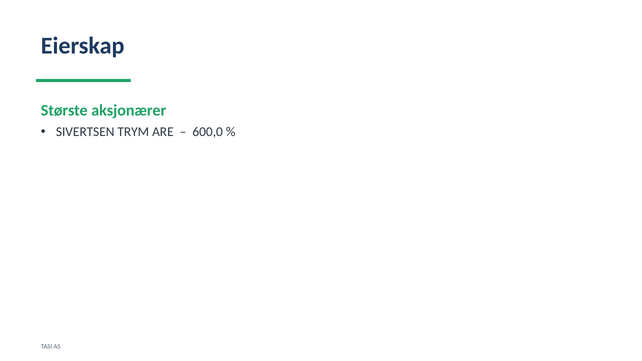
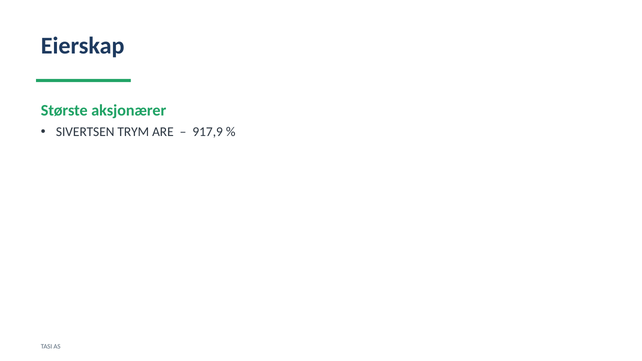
600,0: 600,0 -> 917,9 (208, 132)
